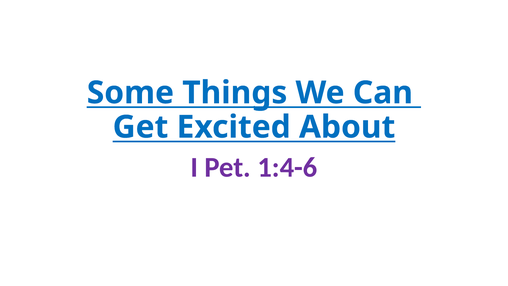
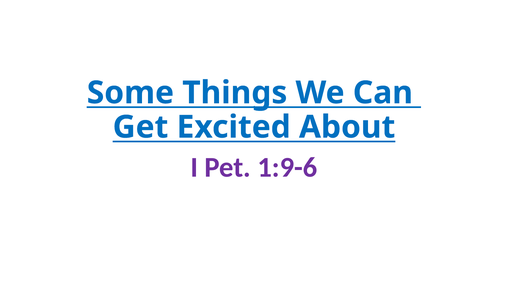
1:4-6: 1:4-6 -> 1:9-6 (287, 167)
